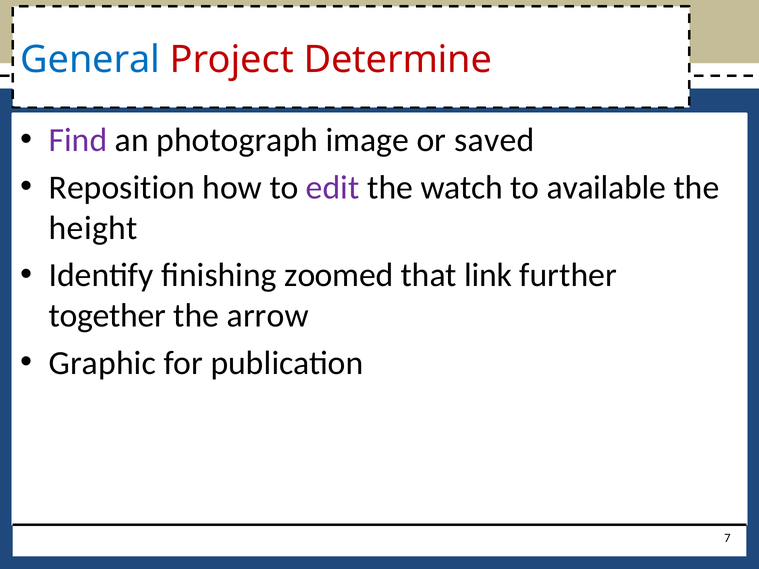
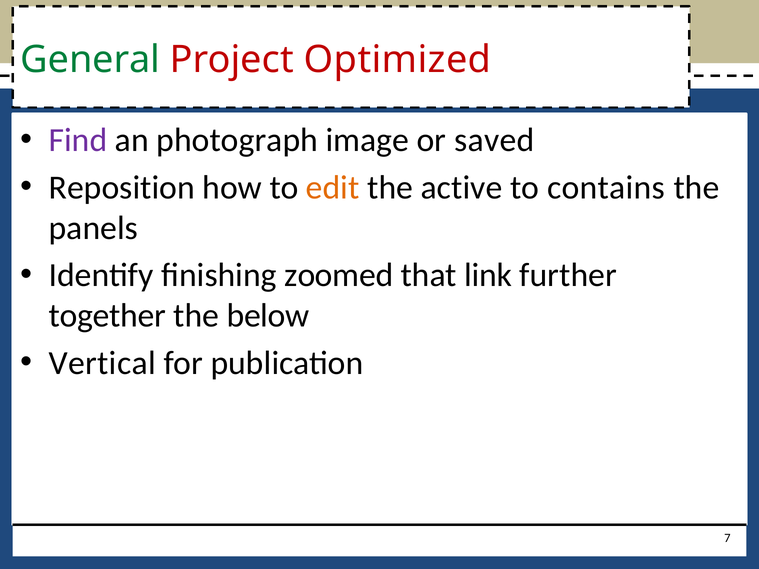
General colour: blue -> green (90, 60)
Determine: Determine -> Optimized (398, 60)
edit colour: purple -> orange (333, 188)
watch: watch -> active (462, 188)
available: available -> contains (606, 188)
height: height -> panels (93, 228)
arrow: arrow -> below (268, 316)
Graphic: Graphic -> Vertical (102, 363)
